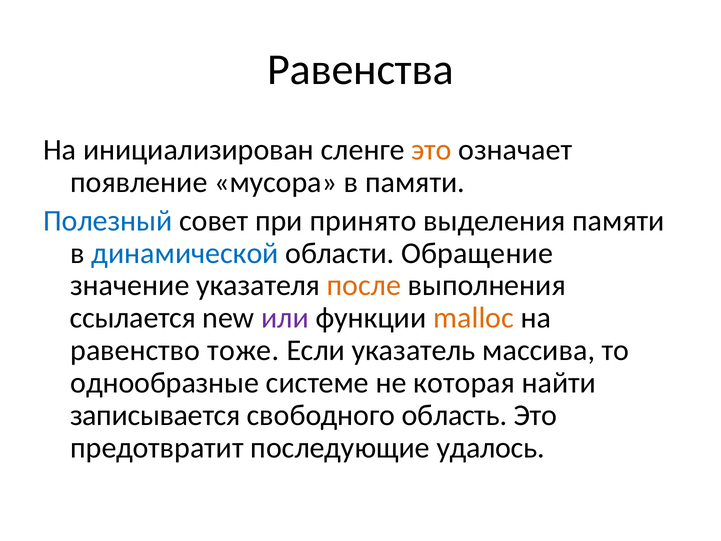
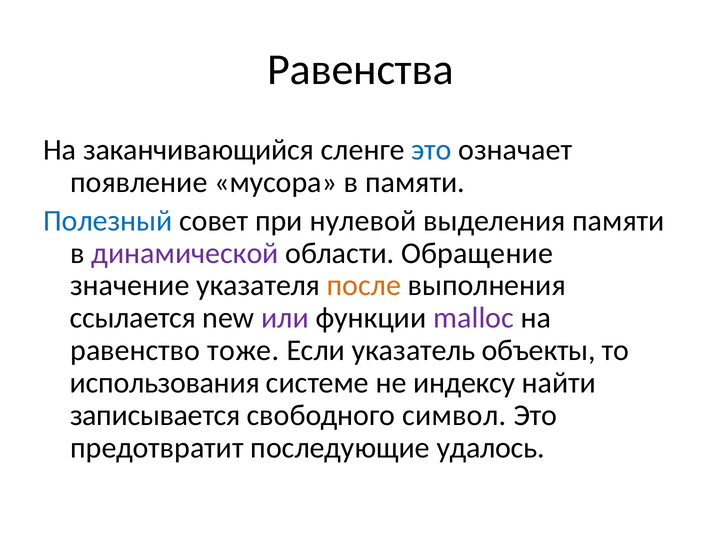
инициализирован: инициализирован -> заканчивающийся (199, 150)
это colour: orange -> blue (432, 150)
принято: принято -> нулевой (363, 221)
динамической colour: blue -> purple (185, 253)
malloc colour: orange -> purple (474, 318)
массива: массива -> объекты (539, 350)
однообразные: однообразные -> использования (165, 383)
которая: которая -> индексу (464, 383)
область: область -> символ (454, 415)
